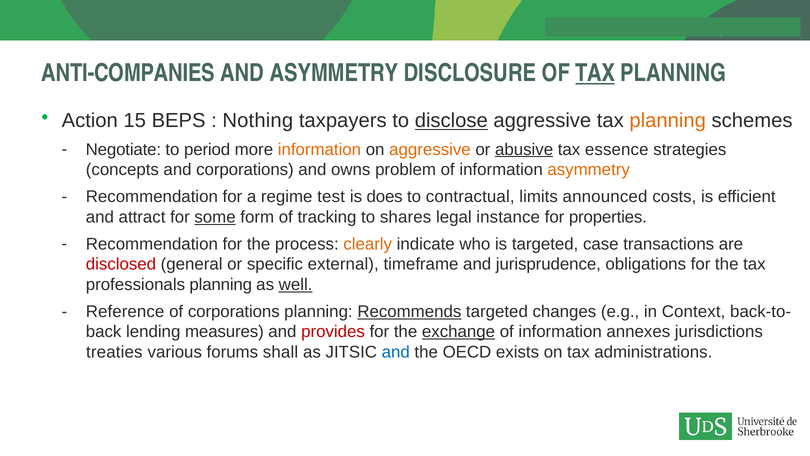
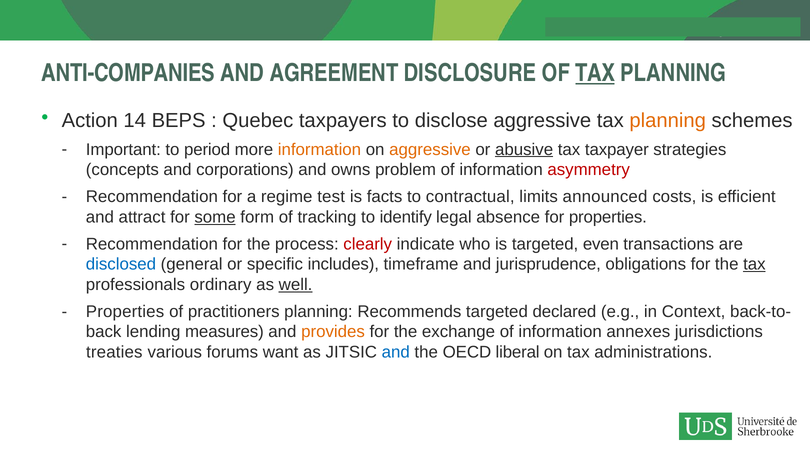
AND ASYMMETRY: ASYMMETRY -> AGREEMENT (334, 73)
15: 15 -> 14 (135, 121)
Nothing: Nothing -> Quebec (258, 121)
disclose underline: present -> none (451, 121)
Negotiate: Negotiate -> Important (123, 149)
essence: essence -> taxpayer (617, 149)
asymmetry colour: orange -> red (589, 170)
does: does -> facts (385, 197)
shares: shares -> identify (406, 217)
instance: instance -> absence (508, 217)
clearly colour: orange -> red (368, 244)
case: case -> even (601, 244)
disclosed colour: red -> blue (121, 264)
external: external -> includes (343, 264)
tax underline: none -> present (754, 264)
professionals planning: planning -> ordinary (221, 284)
Reference: Reference -> Properties (125, 311)
of corporations: corporations -> practitioners (234, 311)
Recommends underline: present -> none (409, 311)
changes: changes -> declared (564, 311)
provides colour: red -> orange (333, 332)
exchange underline: present -> none (459, 332)
shall: shall -> want (281, 352)
exists: exists -> liberal (518, 352)
